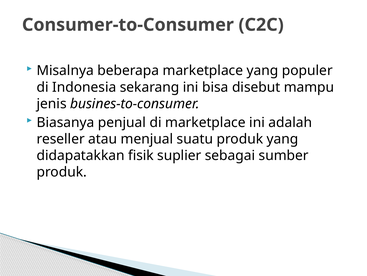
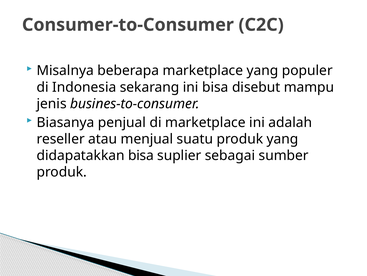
didapatakkan fisik: fisik -> bisa (141, 155)
